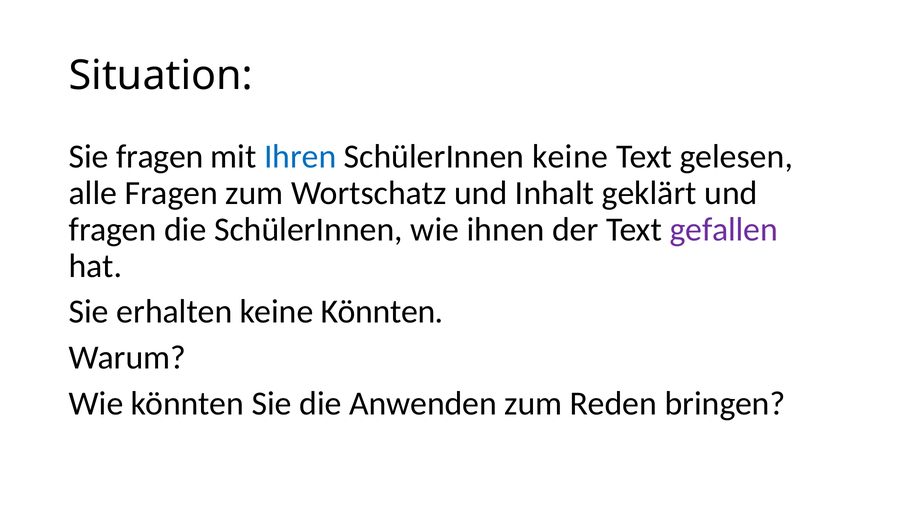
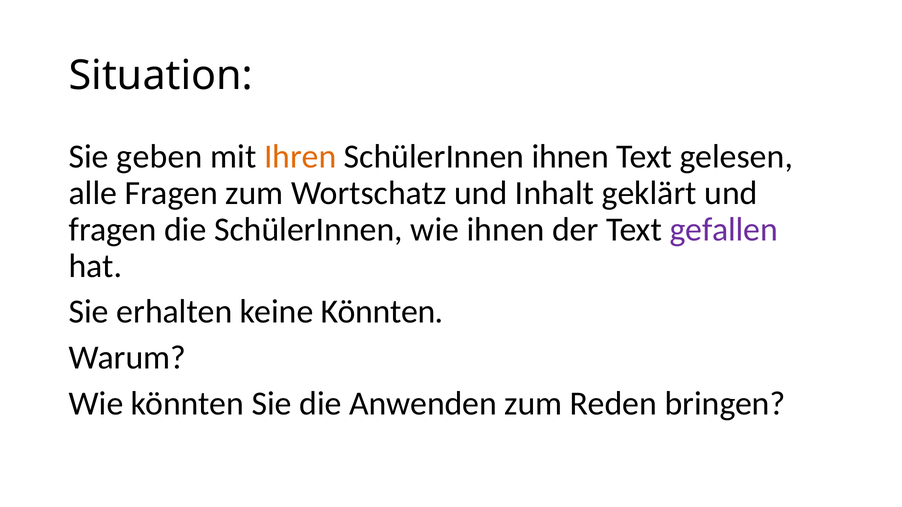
Sie fragen: fragen -> geben (159, 156)
Ihren colour: blue -> orange (300, 156)
SchülerInnen keine: keine -> ihnen (570, 156)
